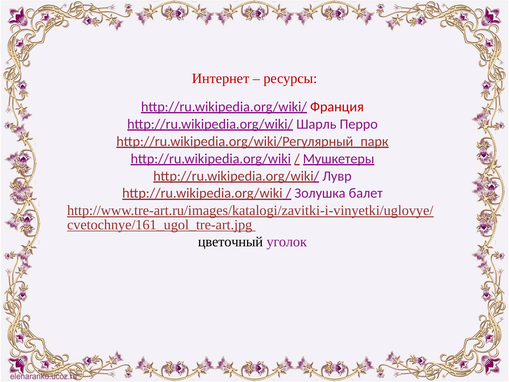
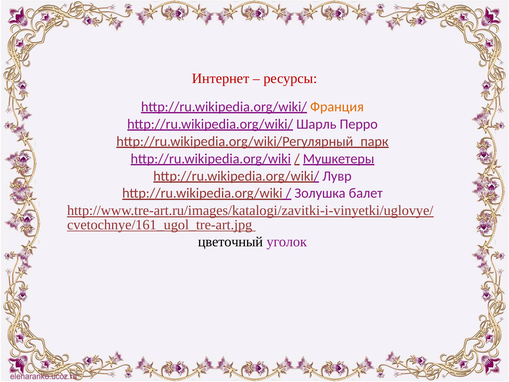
Франция colour: red -> orange (337, 107)
